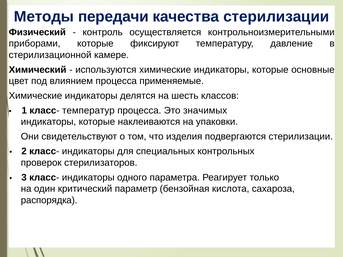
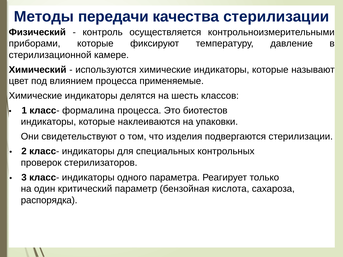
основные: основные -> называют (313, 70)
температур: температур -> формалина (88, 111)
значимых: значимых -> биотестов (205, 111)
